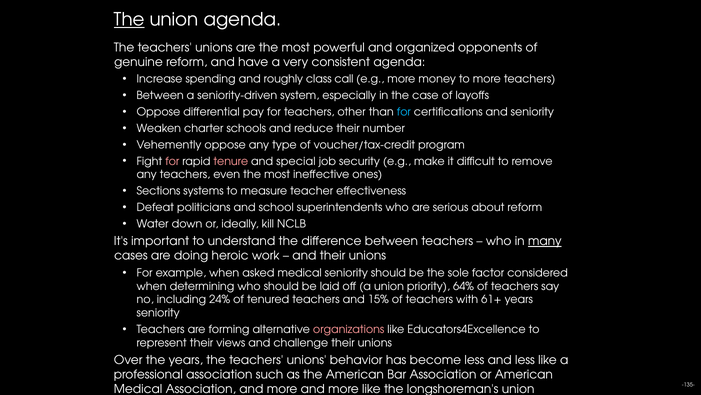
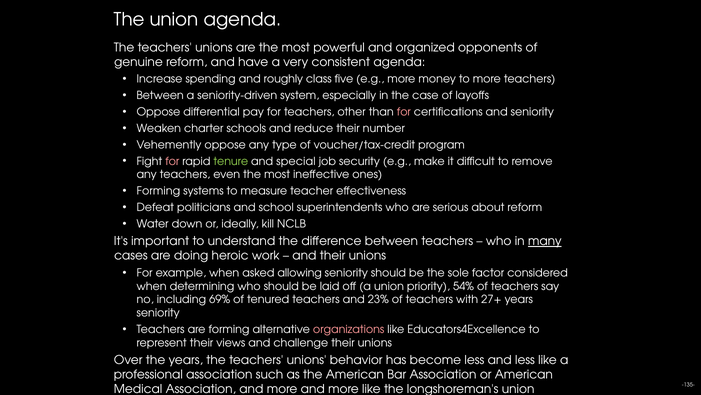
The underline: present -> none (129, 19)
call: call -> five (344, 79)
for colour: light blue -> pink (404, 112)
tenure colour: pink -> light green (231, 161)
Sections: Sections -> Forming (158, 191)
asked medical: medical -> allowing (300, 272)
64%: 64% -> 54% (464, 286)
24%: 24% -> 69% (220, 299)
15%: 15% -> 23% (378, 299)
61+: 61+ -> 27+ (491, 299)
